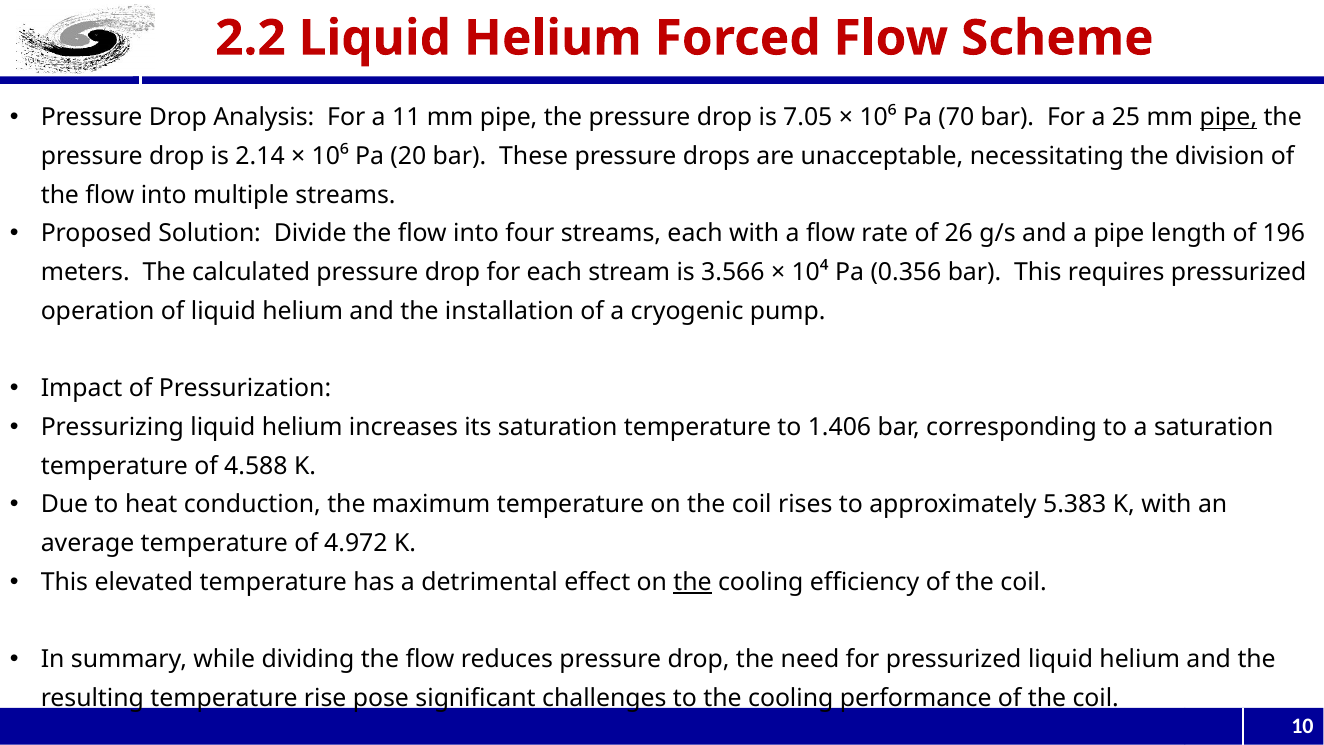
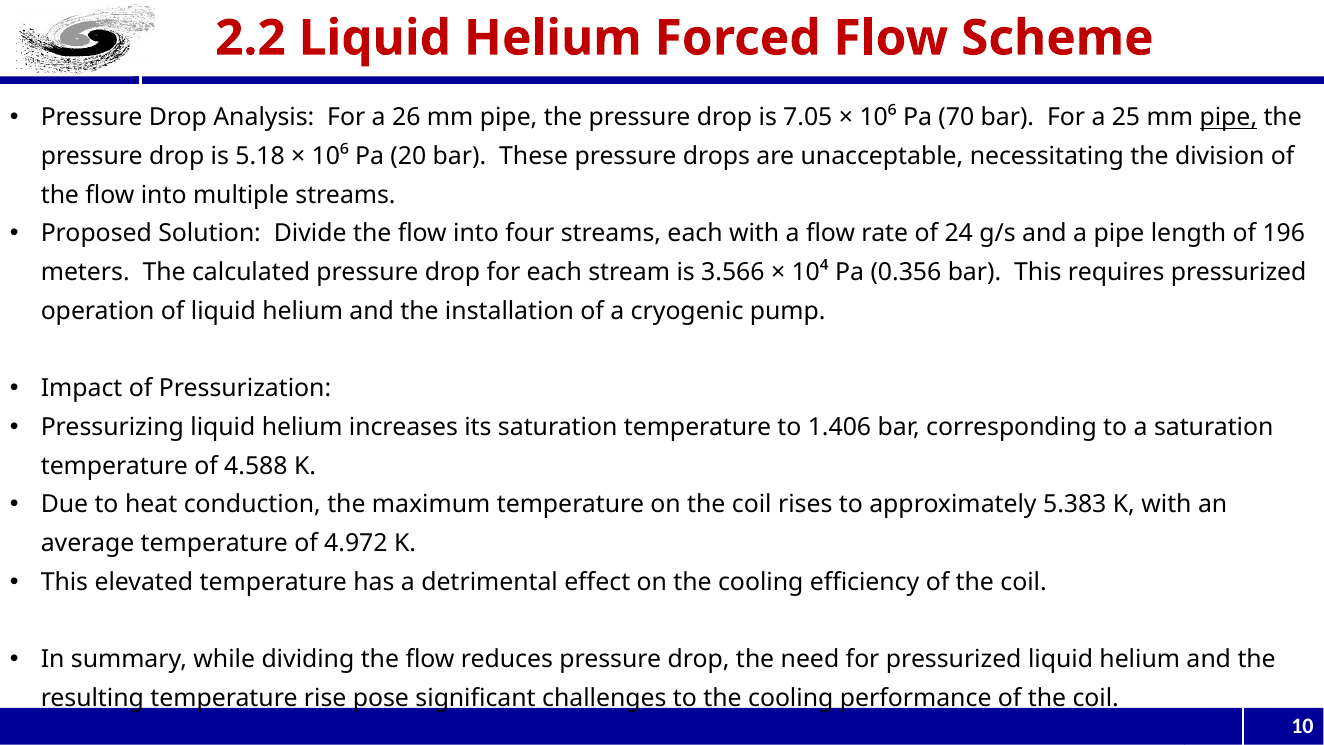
11: 11 -> 26 (406, 118)
2.14: 2.14 -> 5.18 (260, 156)
26: 26 -> 24 (959, 234)
the underline: present -> none (693, 582)
